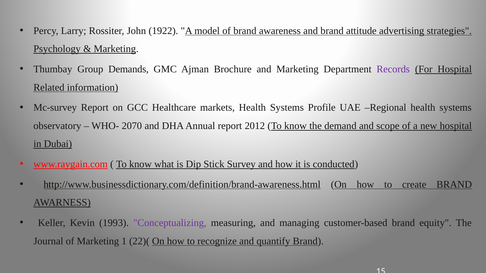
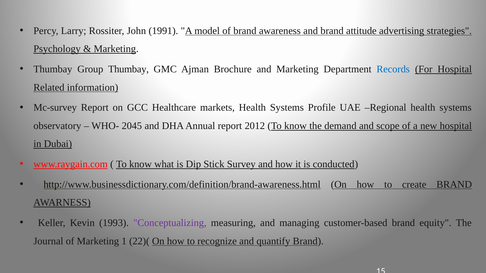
1922: 1922 -> 1991 (163, 31)
Group Demands: Demands -> Thumbay (129, 69)
Records colour: purple -> blue (393, 69)
2070: 2070 -> 2045 (132, 126)
